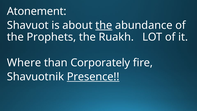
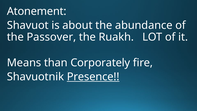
the underline: present -> none (104, 25)
Prophets: Prophets -> Passover (51, 37)
Where: Where -> Means (24, 63)
